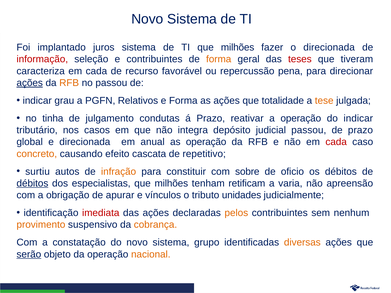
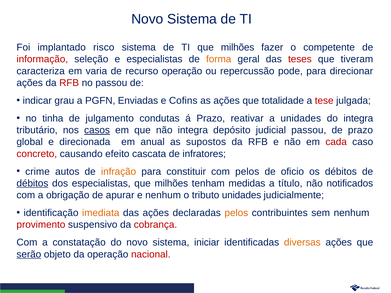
juros: juros -> risco (104, 47)
o direcionada: direcionada -> competente (329, 47)
e contribuintes: contribuintes -> especialistas (155, 59)
cada: cada -> varia (96, 71)
recurso favorável: favorável -> operação (182, 71)
pena: pena -> pode (290, 71)
ações underline: present -> none (30, 83)
RFB colour: orange -> red (69, 83)
Relativos: Relativos -> Enviadas (138, 101)
e Forma: Forma -> Cofins (183, 101)
tese colour: orange -> red (324, 101)
a operação: operação -> unidades (301, 118)
do indicar: indicar -> integra (358, 118)
casos underline: none -> present (97, 130)
as operação: operação -> supostos (206, 142)
concreto colour: orange -> red (37, 154)
repetitivo: repetitivo -> infratores (204, 154)
surtiu: surtiu -> crime (38, 172)
com sobre: sobre -> pelos (247, 172)
retificam: retificam -> medidas (247, 183)
varia: varia -> título (290, 183)
apreensão: apreensão -> notificados (350, 183)
e vínculos: vínculos -> nenhum (163, 195)
imediata colour: red -> orange (101, 213)
provimento colour: orange -> red (41, 225)
cobrança colour: orange -> red (155, 225)
grupo: grupo -> iniciar (207, 243)
nacional colour: orange -> red (151, 254)
